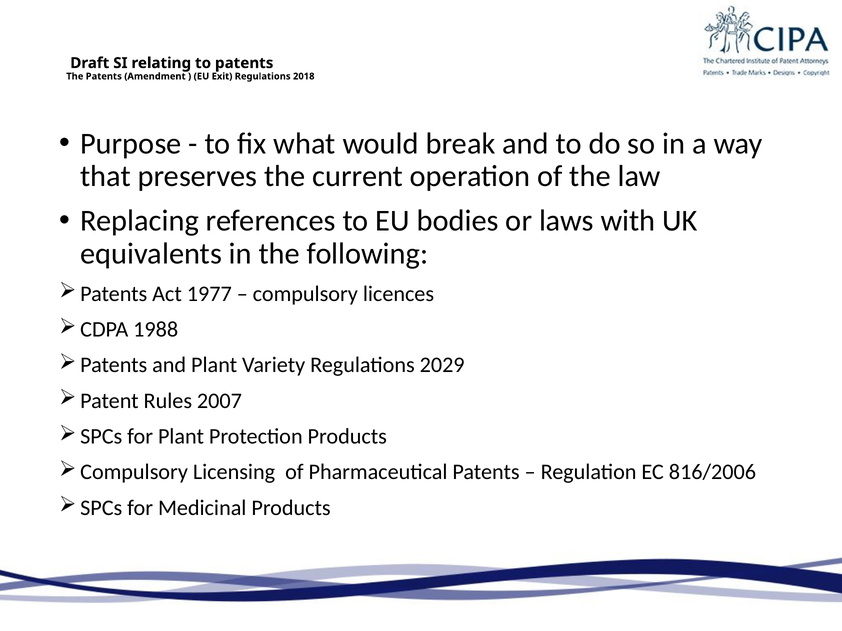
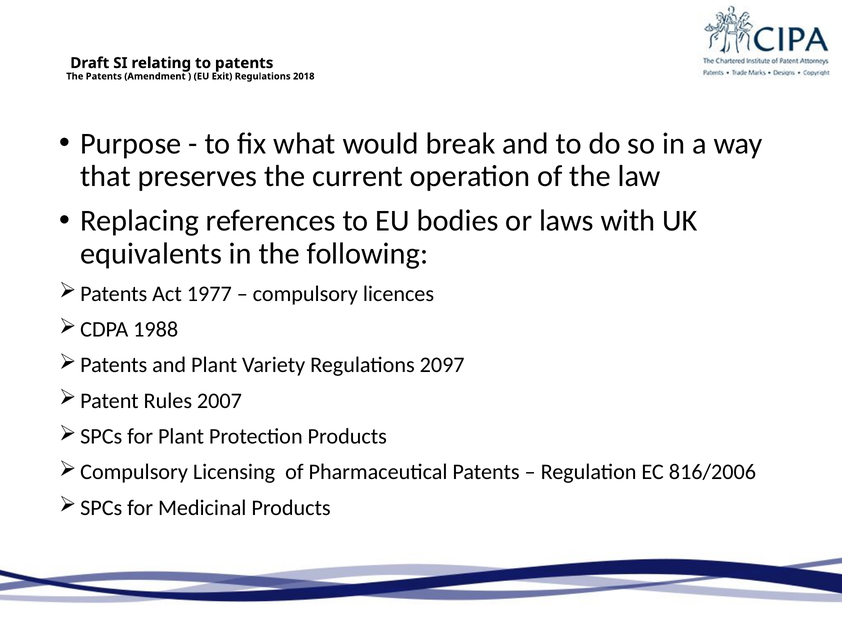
2029: 2029 -> 2097 (442, 365)
